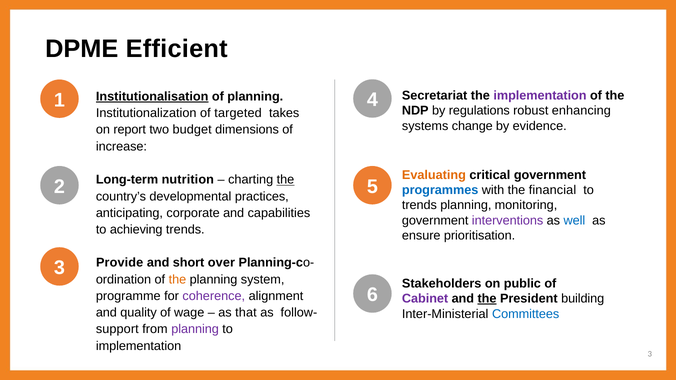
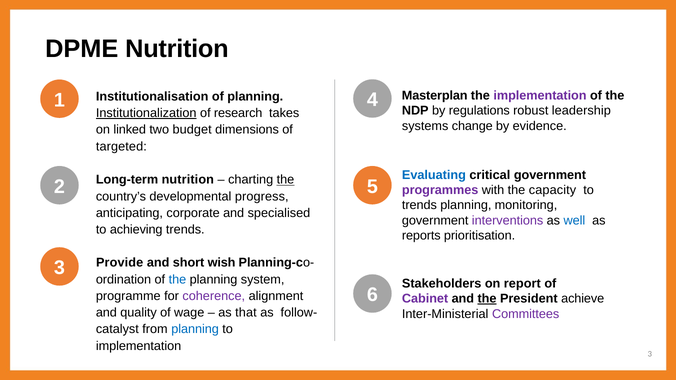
DPME Efficient: Efficient -> Nutrition (177, 49)
Secretariat: Secretariat -> Masterplan (435, 96)
Institutionalisation underline: present -> none (152, 97)
enhancing: enhancing -> leadership (581, 111)
Institutionalization underline: none -> present (146, 113)
targeted: targeted -> research (238, 113)
report: report -> linked (130, 130)
increase: increase -> targeted (121, 146)
Evaluating colour: orange -> blue (434, 175)
programmes colour: blue -> purple (440, 190)
financial: financial -> capacity (553, 190)
practices: practices -> progress (262, 196)
capabilities: capabilities -> specialised (279, 213)
ensure: ensure -> reports (421, 236)
over: over -> wish (222, 263)
the colour: orange -> blue (177, 280)
public: public -> report (522, 284)
building: building -> achieve (583, 299)
Committees colour: blue -> purple (526, 314)
support: support -> catalyst (117, 329)
planning colour: purple -> blue (195, 329)
